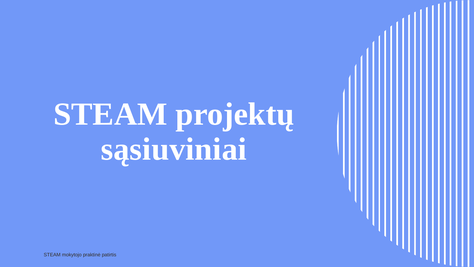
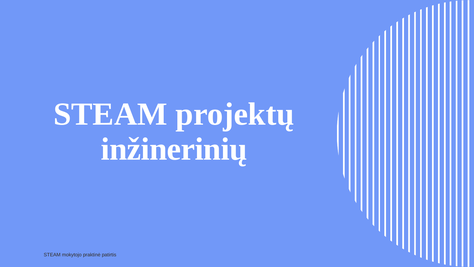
sąsiuviniai: sąsiuviniai -> inžinerinių (174, 149)
